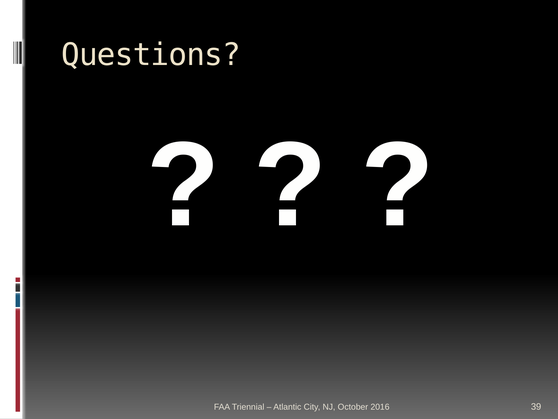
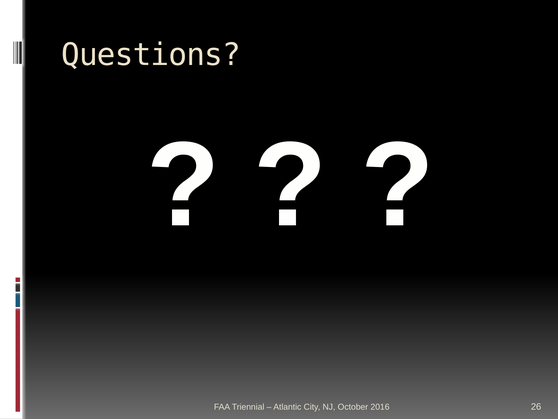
39: 39 -> 26 (536, 406)
